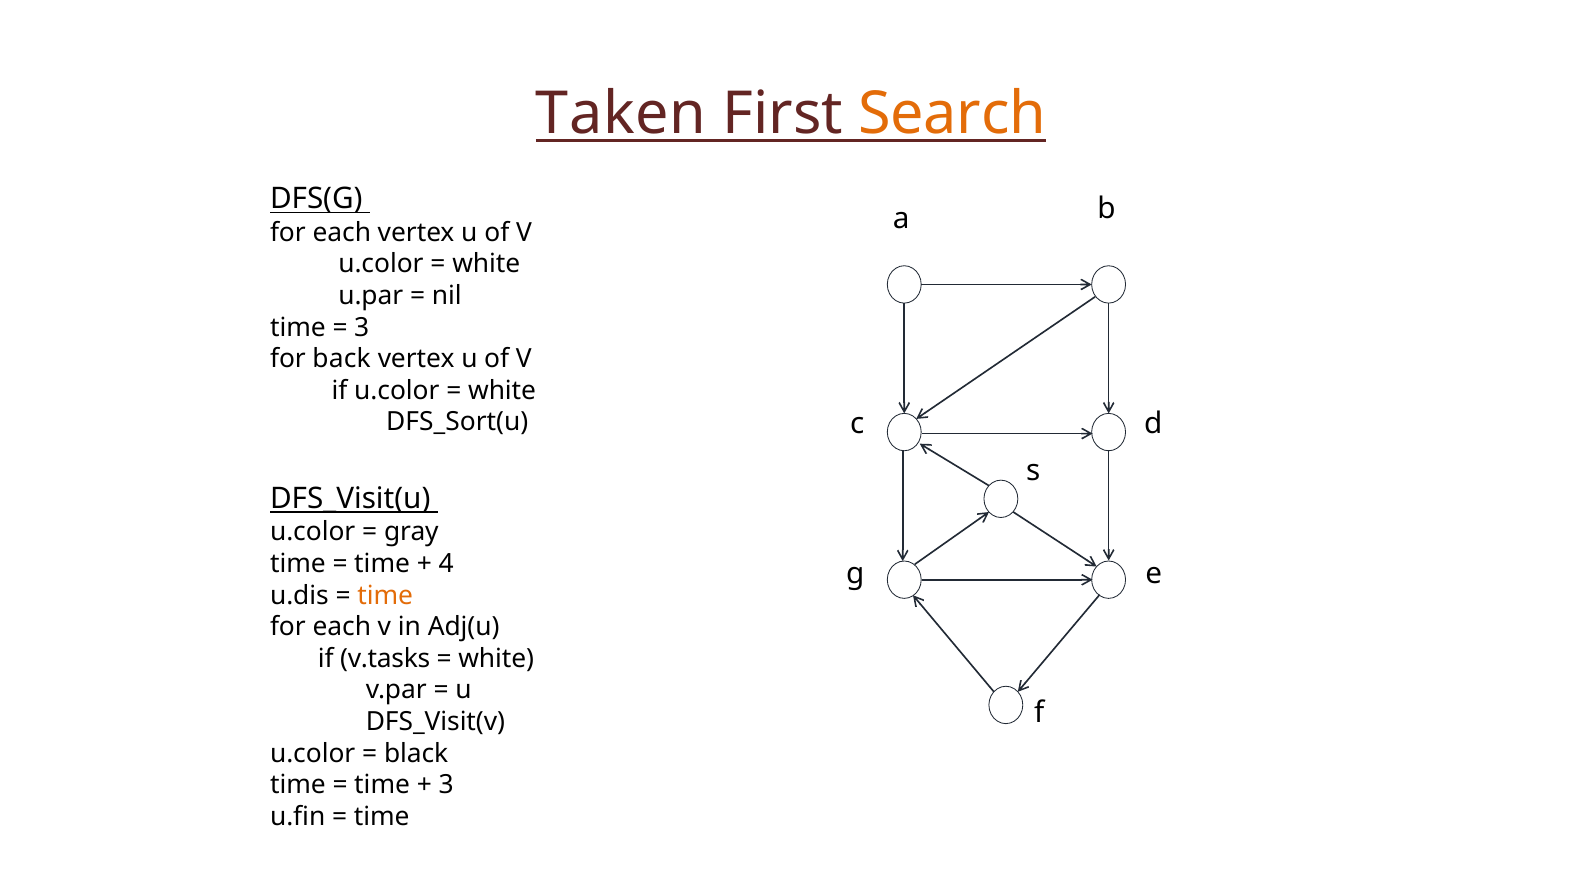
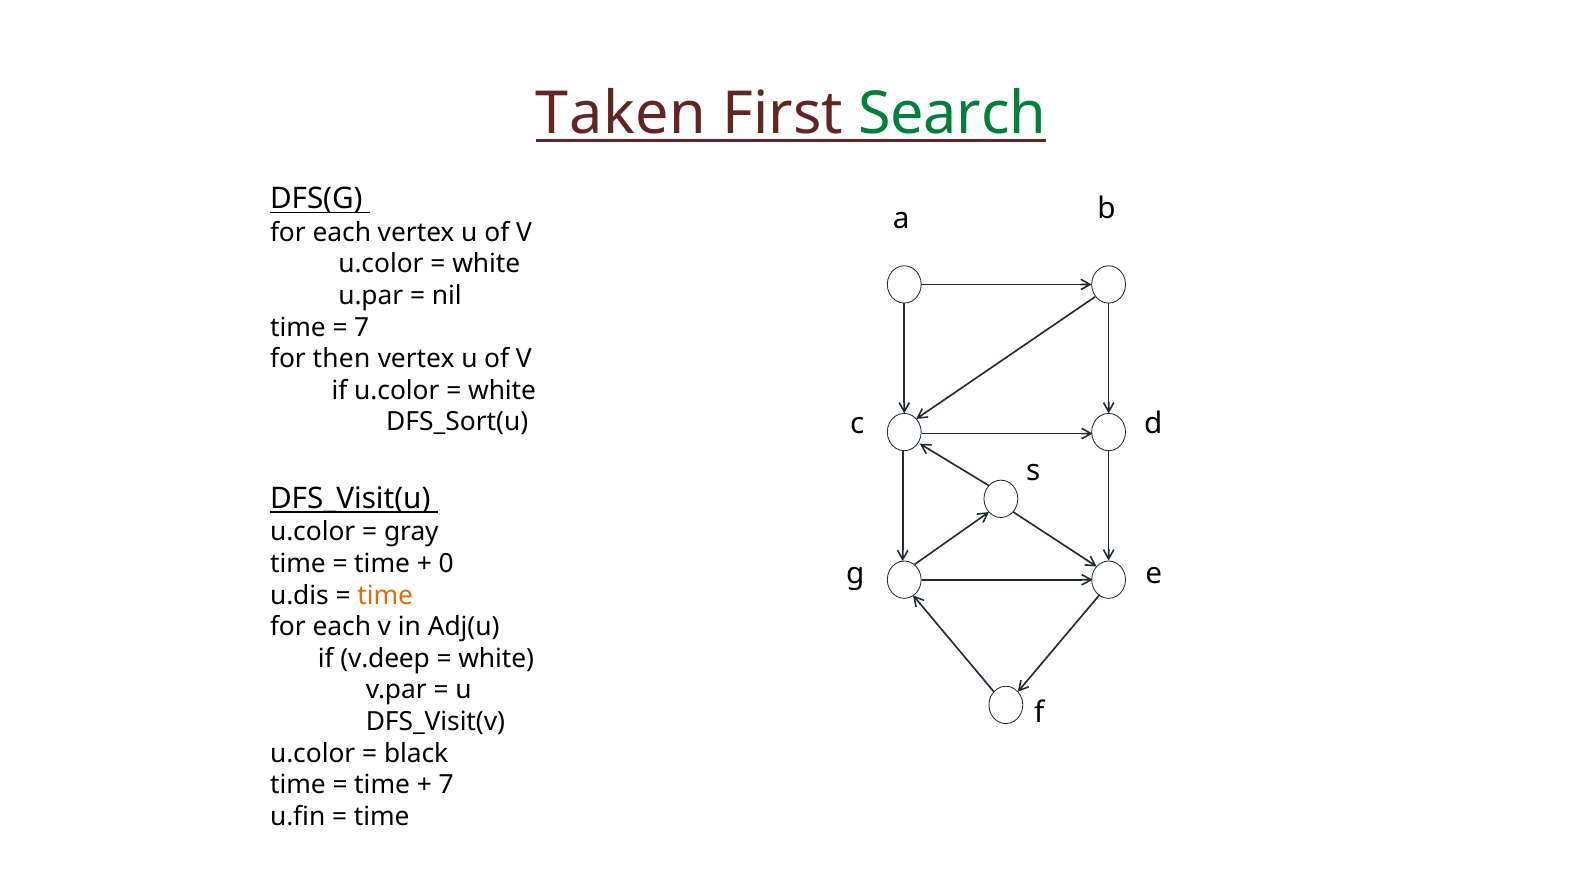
Search colour: orange -> green (952, 114)
3: 3 -> 7 (362, 327)
back: back -> then (342, 359)
4: 4 -> 0 (446, 564)
v.tasks: v.tasks -> v.deep (385, 658)
3: 3 -> 7 (446, 785)
